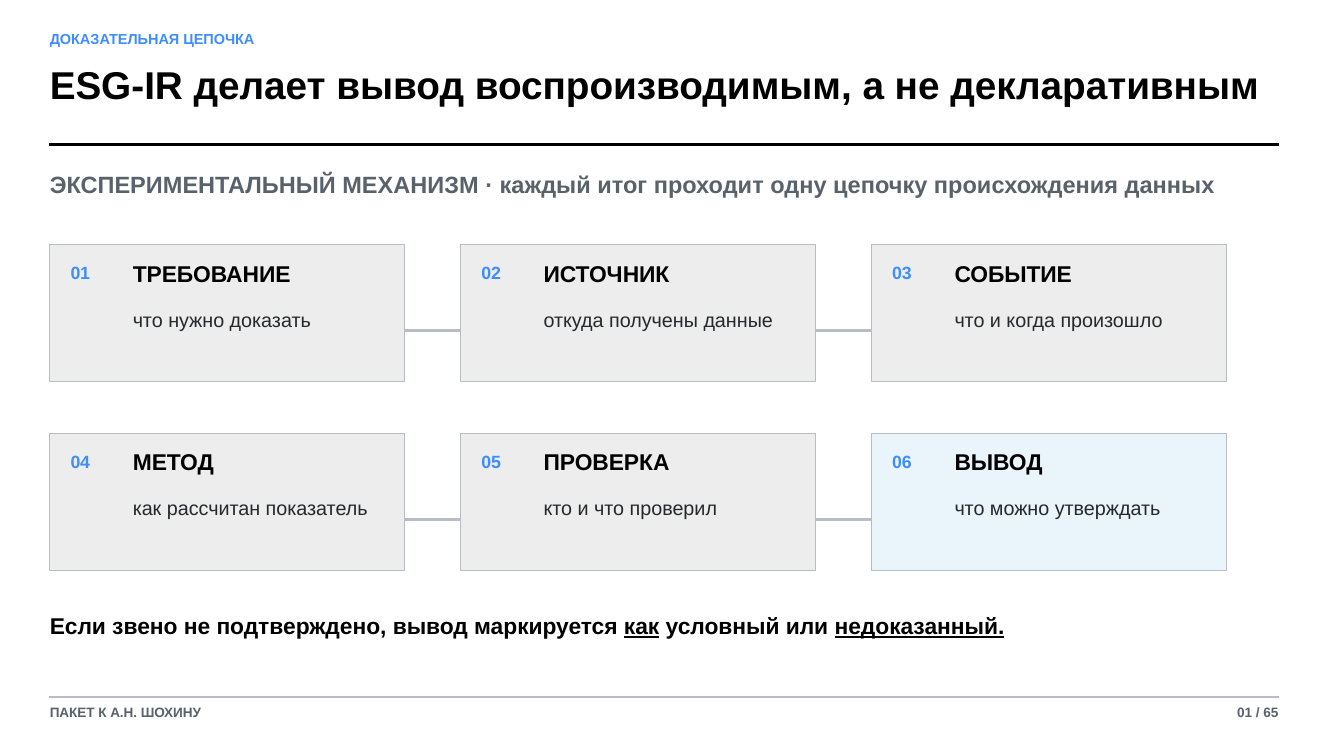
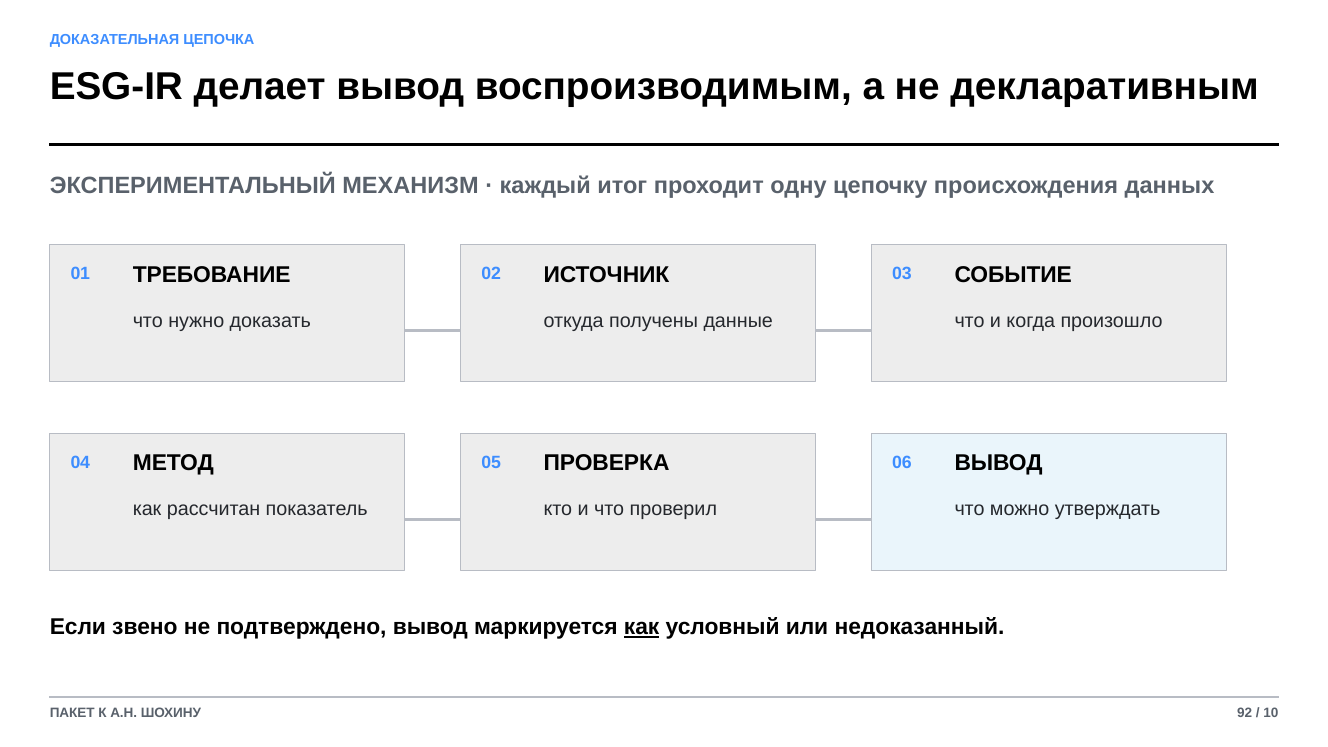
недоказанный underline: present -> none (920, 627)
ШОХИНУ 01: 01 -> 92 (1245, 713)
65: 65 -> 10 (1271, 713)
